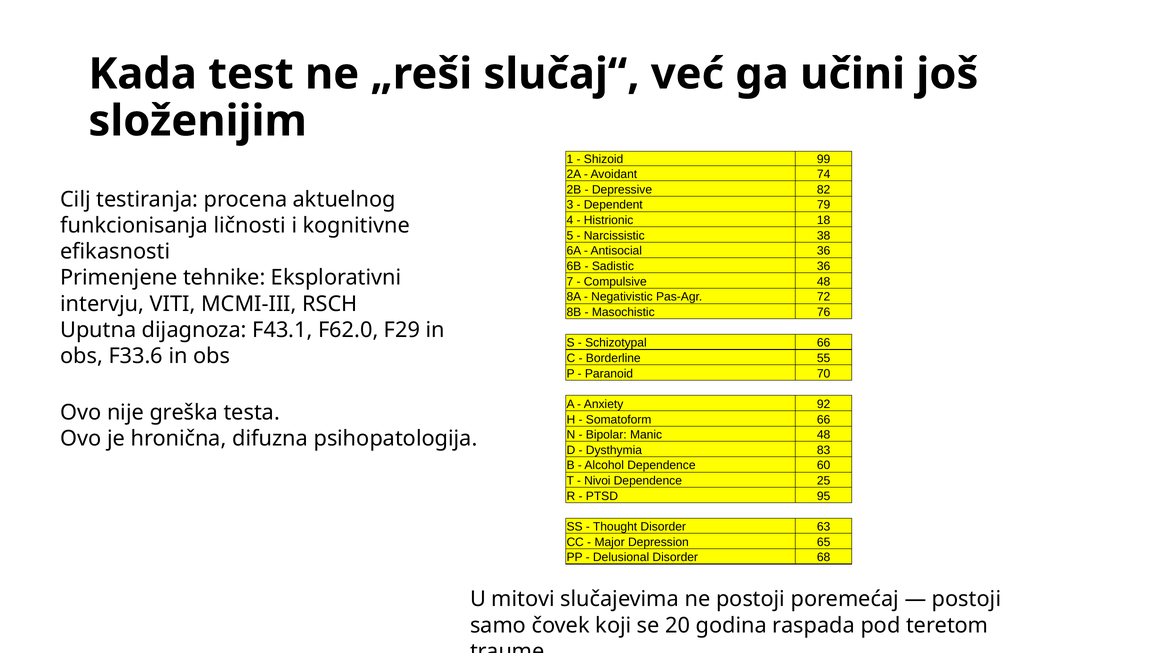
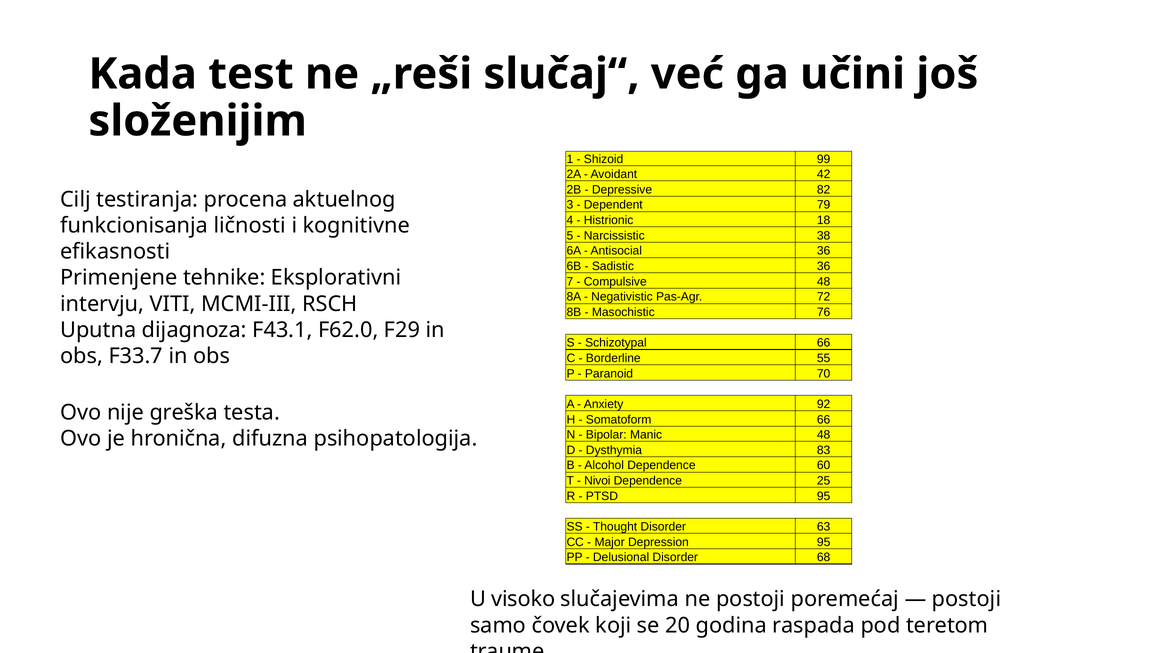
74: 74 -> 42 (824, 174)
F33.6: F33.6 -> F33.7 (136, 356)
Depression 65: 65 -> 95 (824, 542)
mitovi: mitovi -> visoko (523, 599)
